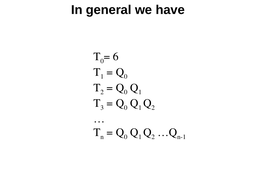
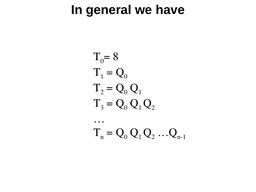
6: 6 -> 8 (116, 57)
